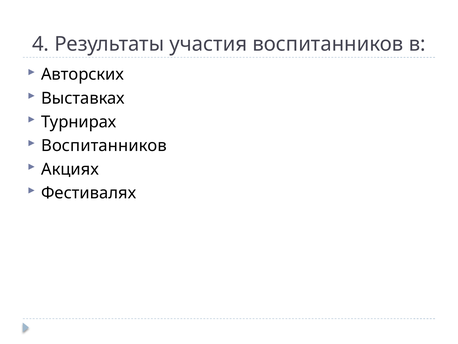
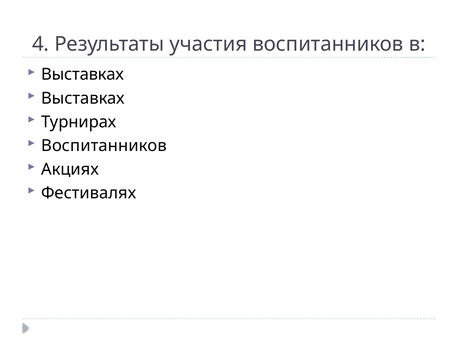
Авторских: Авторских -> Выставках (83, 74)
